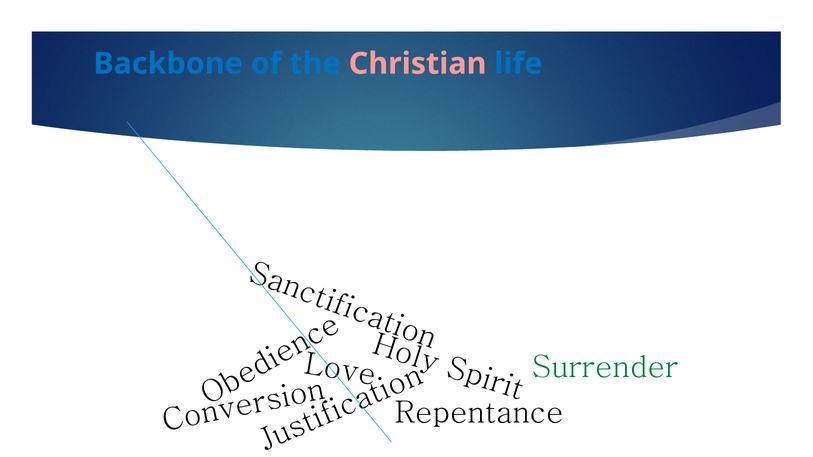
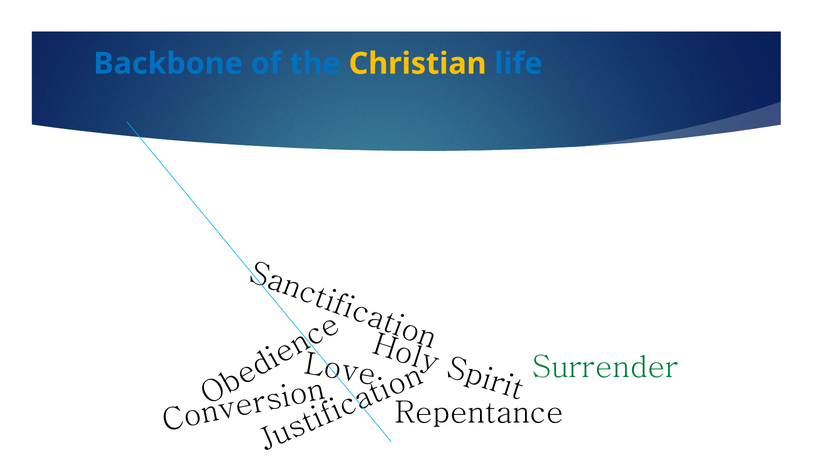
Christian colour: pink -> yellow (418, 64)
